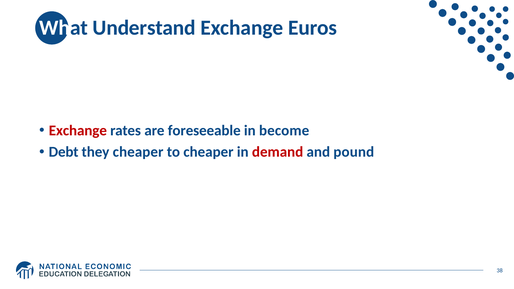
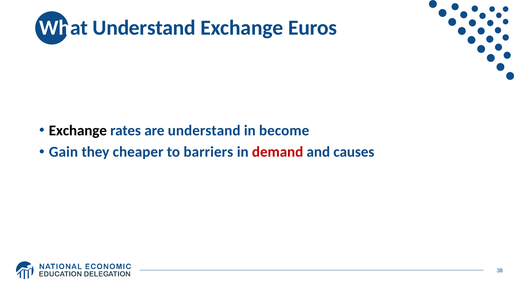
Exchange colour: red -> black (78, 131)
are foreseeable: foreseeable -> understand (204, 131)
Debt: Debt -> Gain (63, 152)
to cheaper: cheaper -> barriers (208, 152)
pound: pound -> causes (354, 152)
